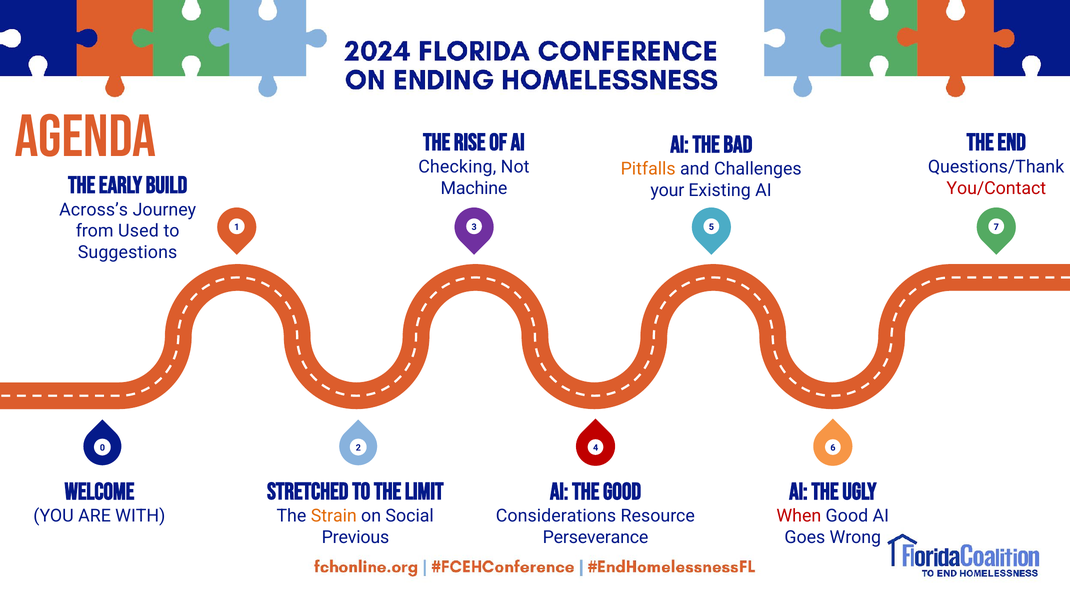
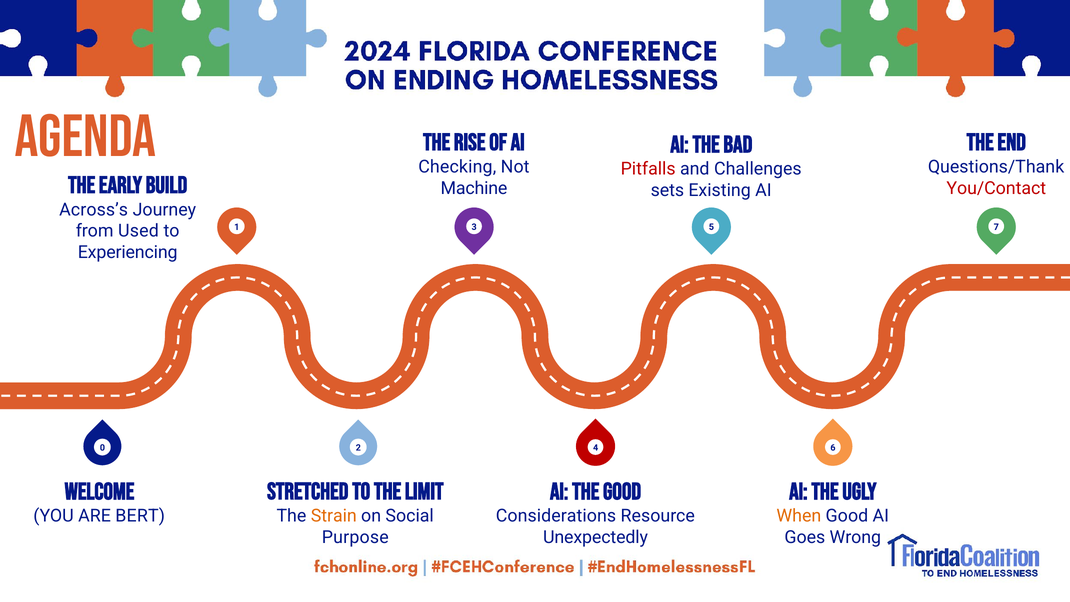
Pitfalls colour: orange -> red (648, 169)
your: your -> sets (667, 190)
Suggestions: Suggestions -> Experiencing (128, 252)
WITH: WITH -> BERT (140, 516)
When colour: red -> orange (799, 516)
Previous: Previous -> Purpose (355, 537)
Perseverance: Perseverance -> Unexpectedly (595, 537)
